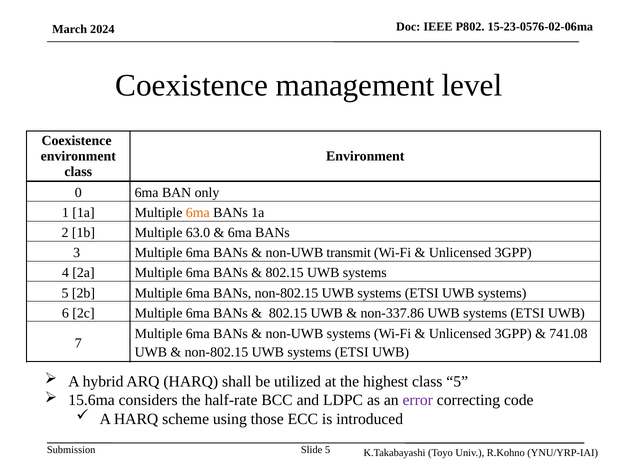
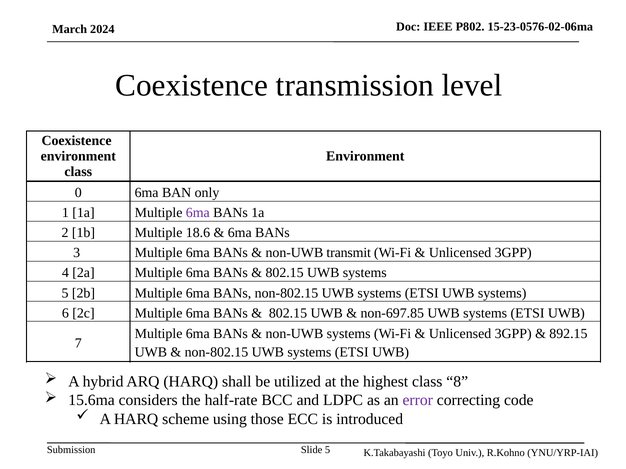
management: management -> transmission (355, 86)
6ma colour: orange -> purple (198, 213)
63.0: 63.0 -> 18.6 (198, 233)
non-337.86: non-337.86 -> non-697.85 (392, 313)
741.08: 741.08 -> 892.15 (568, 334)
class 5: 5 -> 8 (457, 382)
